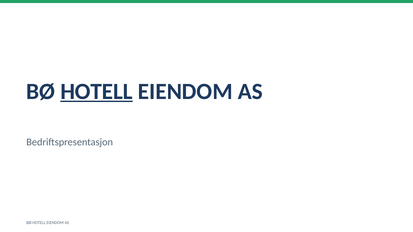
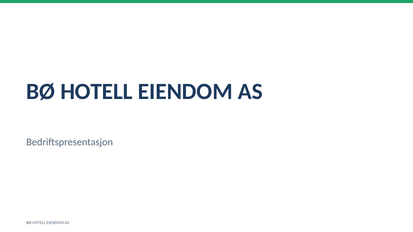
HOTELL underline: present -> none (97, 92)
